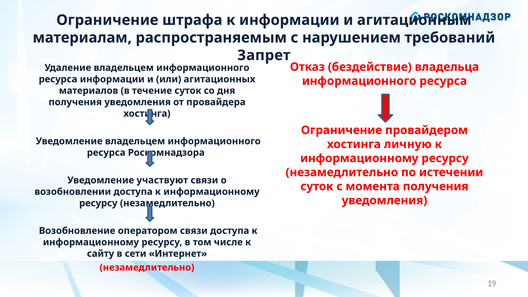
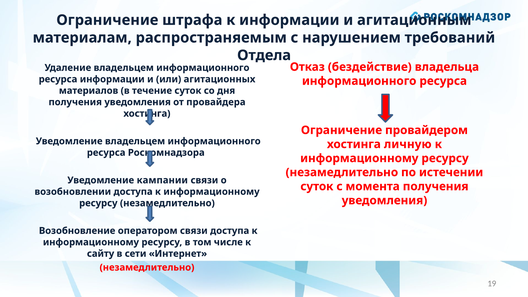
Запрет: Запрет -> Отдела (264, 55)
участвуют: участвуют -> кампании (162, 180)
